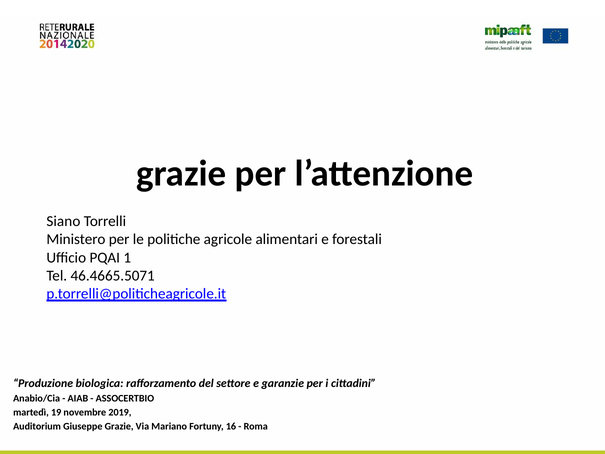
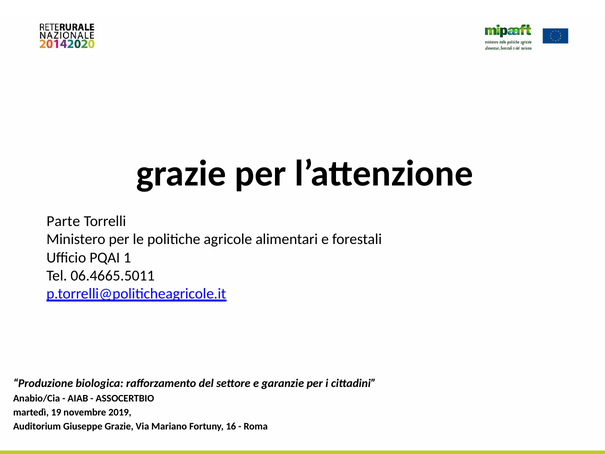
Siano: Siano -> Parte (63, 221)
46.4665.5071: 46.4665.5071 -> 06.4665.5011 (113, 276)
